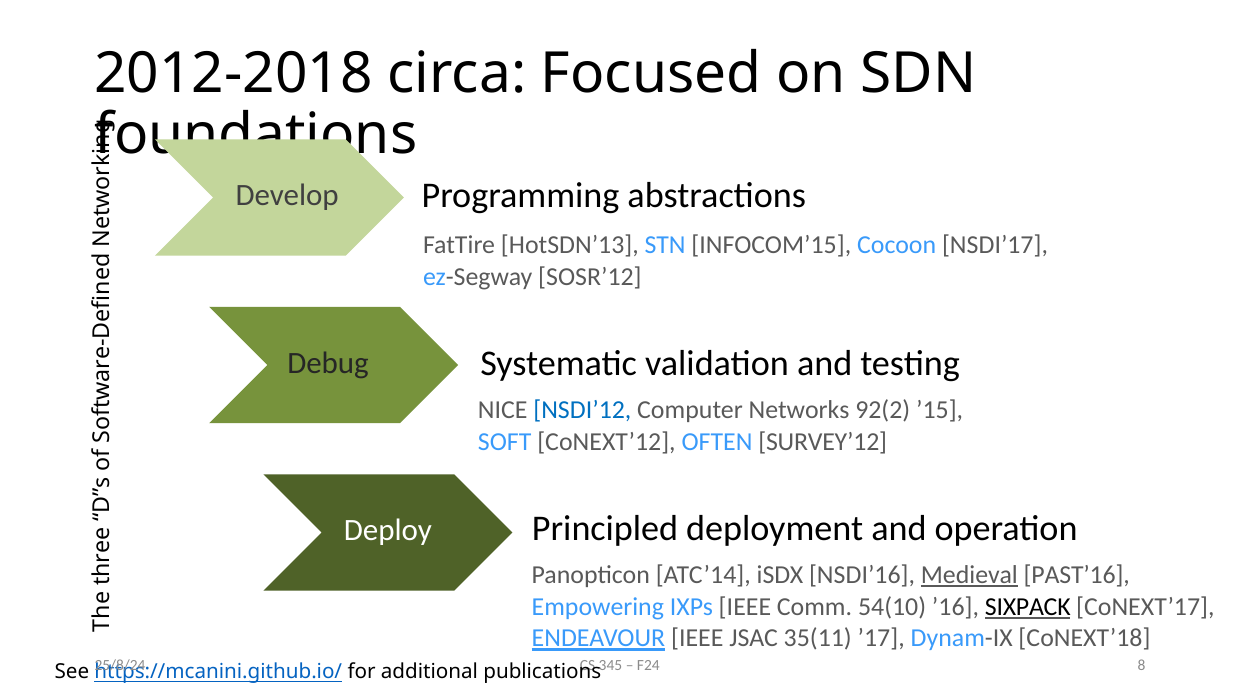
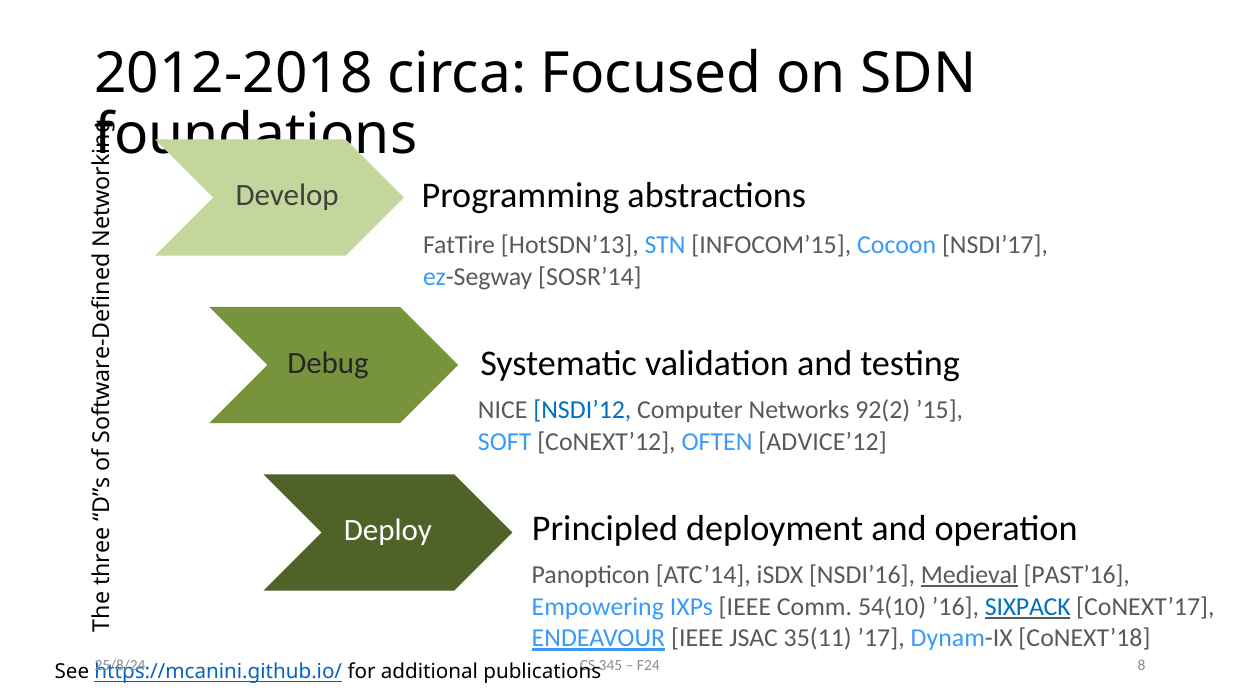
SOSR’12: SOSR’12 -> SOSR’14 (590, 277)
SURVEY’12: SURVEY’12 -> ADVICE’12 (822, 442)
SIXPACK colour: black -> blue (1028, 607)
